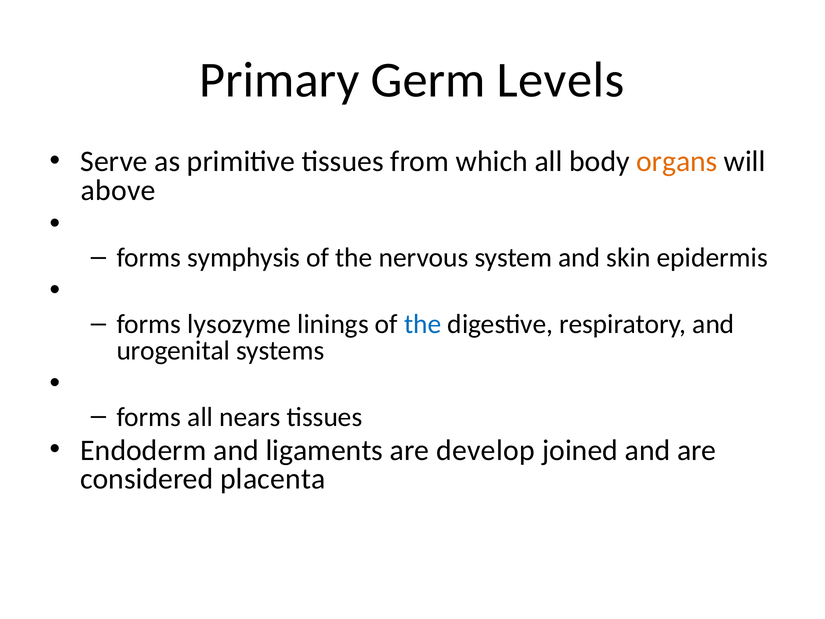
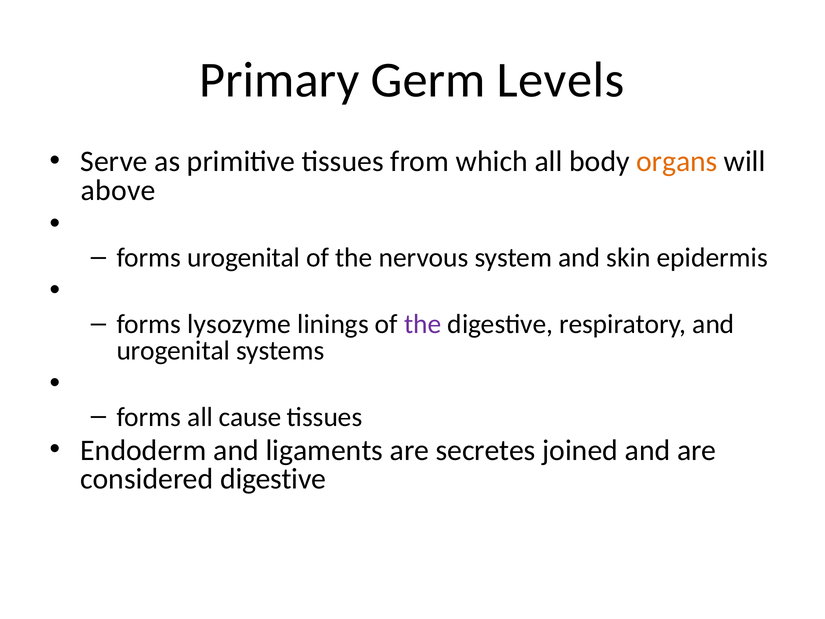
forms symphysis: symphysis -> urogenital (244, 258)
the colour: blue -> purple (423, 324)
nears: nears -> cause (250, 417)
develop: develop -> secretes (486, 450)
considered placenta: placenta -> digestive (273, 479)
